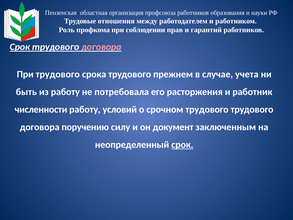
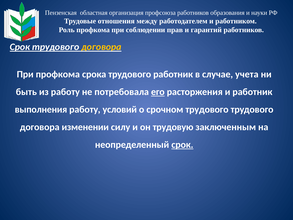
договора colour: pink -> yellow (101, 47)
При трудового: трудового -> профкома (58, 74)
трудового прежнем: прежнем -> работник (173, 74)
его underline: none -> present (158, 92)
численности: численности -> выполнения (41, 109)
поручению: поручению -> изменении (85, 127)
документ: документ -> трудовую (173, 127)
